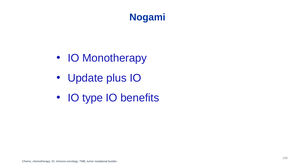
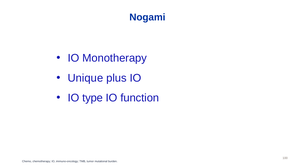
Update: Update -> Unique (85, 78)
benefits: benefits -> function (140, 98)
